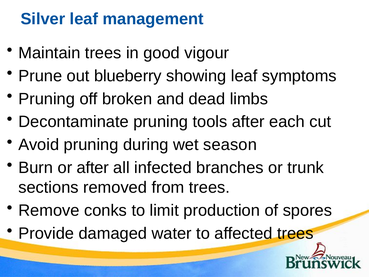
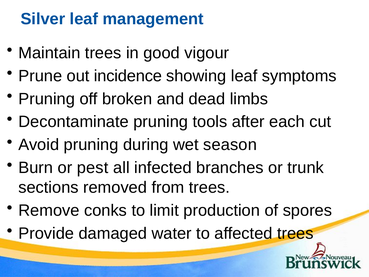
blueberry: blueberry -> incidence (128, 76)
or after: after -> pest (93, 168)
